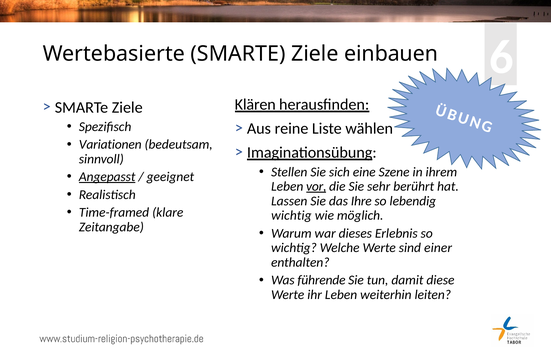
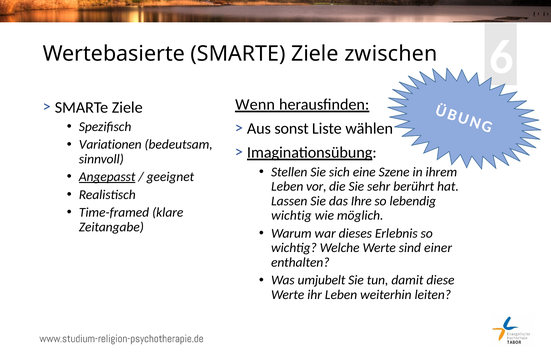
einbauen: einbauen -> zwischen (391, 54)
Klären: Klären -> Wenn (255, 104)
reine: reine -> sonst (292, 129)
vor underline: present -> none (316, 186)
führende: führende -> umjubelt (321, 280)
